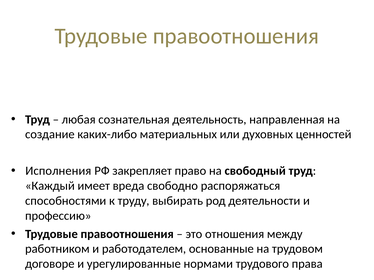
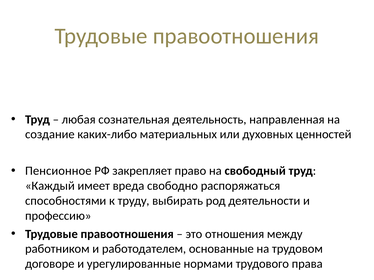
Исполнения: Исполнения -> Пенсионное (58, 171)
